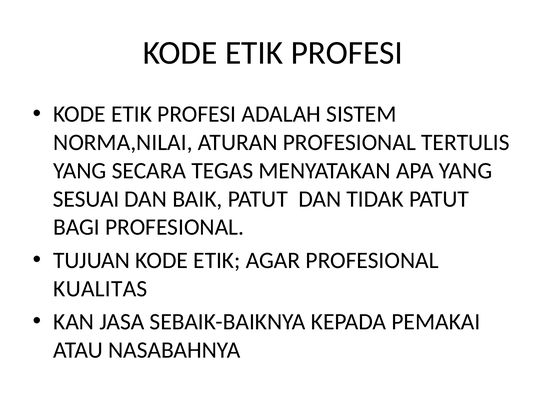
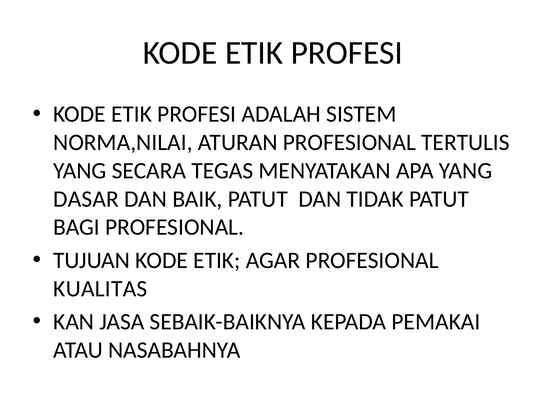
SESUAI: SESUAI -> DASAR (86, 199)
